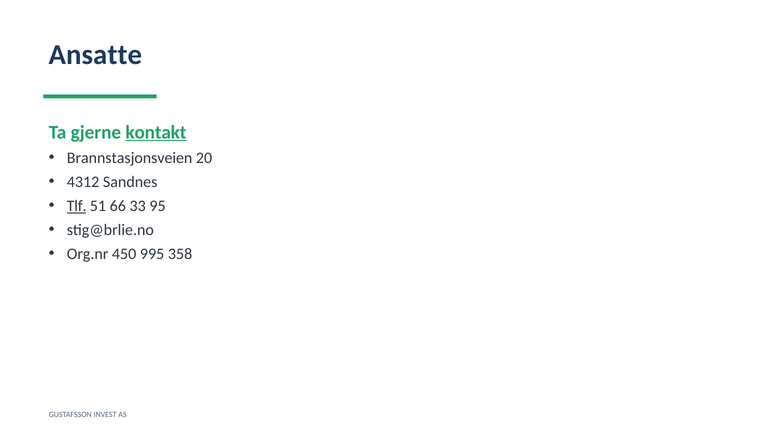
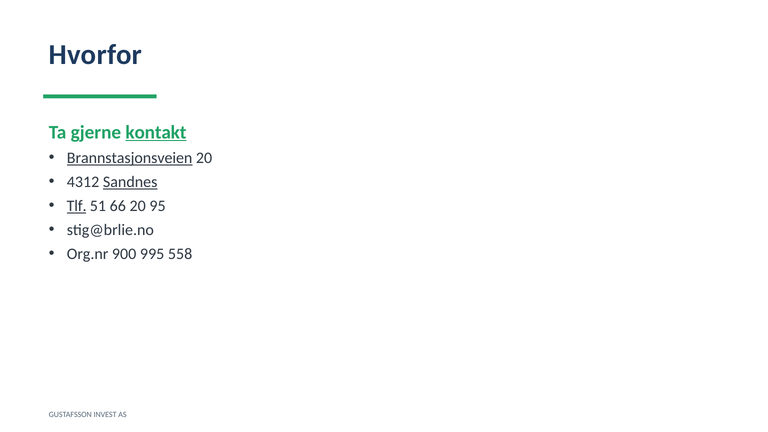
Ansatte: Ansatte -> Hvorfor (96, 55)
Brannstasjonsveien underline: none -> present (130, 158)
Sandnes underline: none -> present (130, 182)
66 33: 33 -> 20 (138, 206)
450: 450 -> 900 (124, 254)
358: 358 -> 558 (180, 254)
